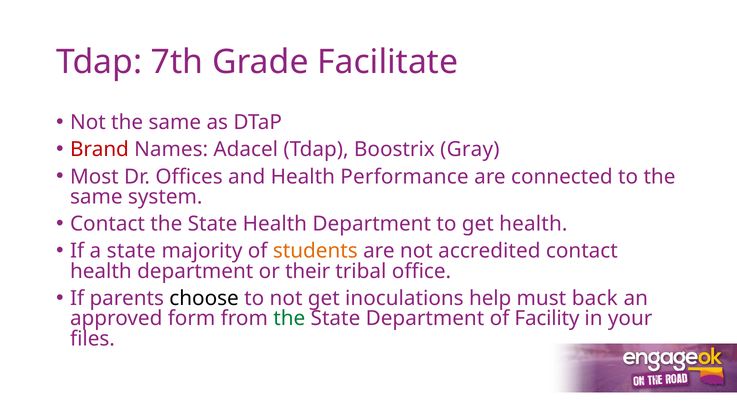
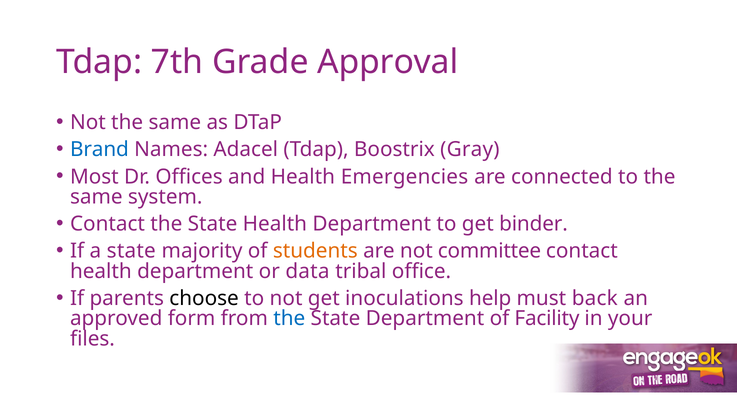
Facilitate: Facilitate -> Approval (388, 62)
Brand colour: red -> blue (99, 149)
Performance: Performance -> Emergencies (404, 177)
get health: health -> binder (533, 224)
accredited: accredited -> committee (489, 251)
their: their -> data (307, 271)
the colour: green -> blue (289, 318)
